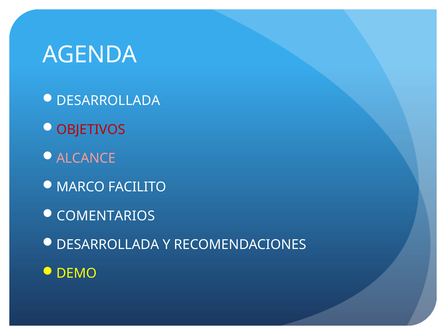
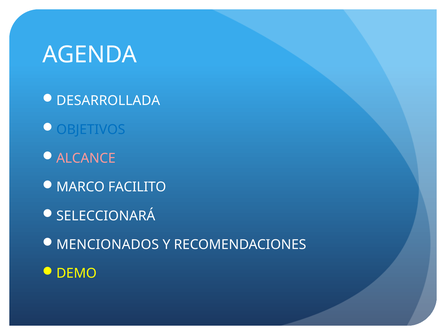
OBJETIVOS colour: red -> blue (91, 129)
COMENTARIOS: COMENTARIOS -> SELECCIONARÁ (106, 216)
DESARROLLADA: DESARROLLADA -> MENCIONADOS (108, 244)
